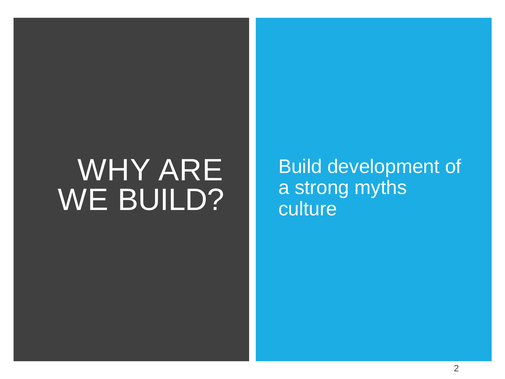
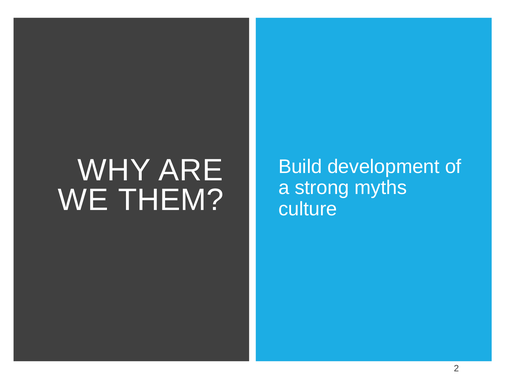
WE BUILD: BUILD -> THEM (171, 200)
